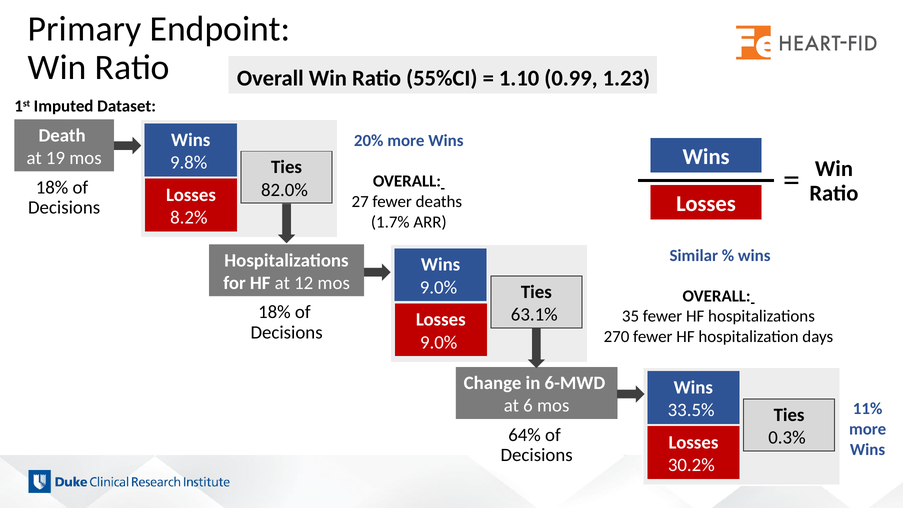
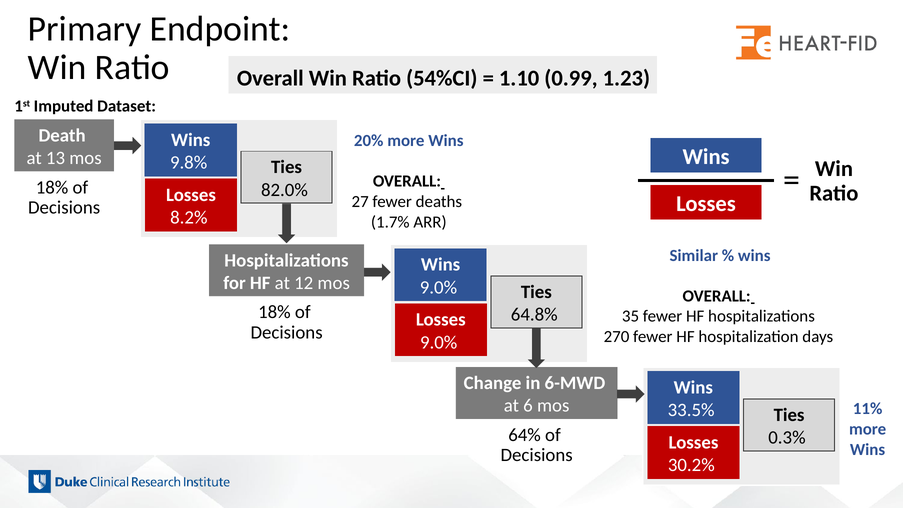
55%CI: 55%CI -> 54%CI (442, 78)
19: 19 -> 13 (56, 158)
63.1%: 63.1% -> 64.8% (534, 315)
